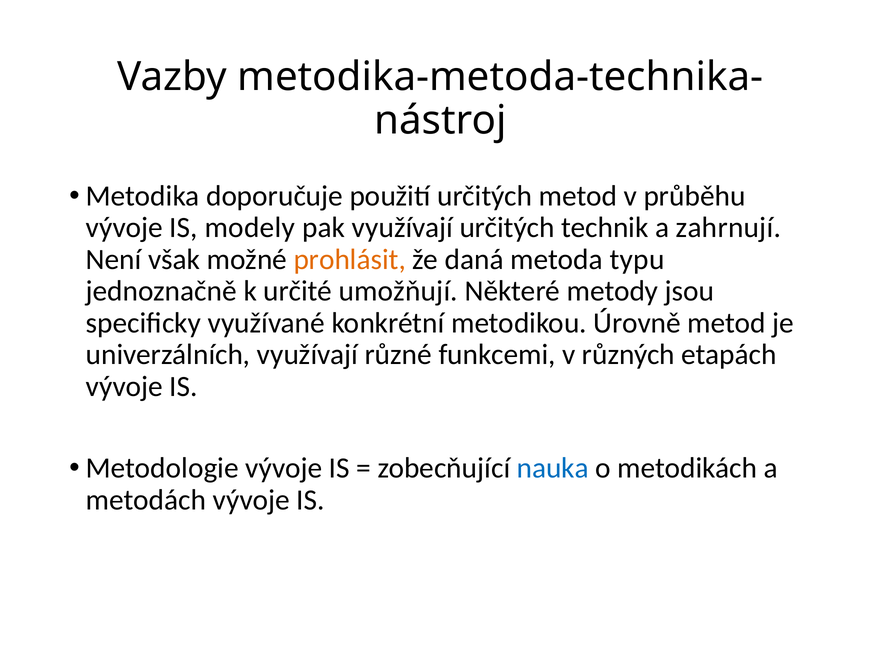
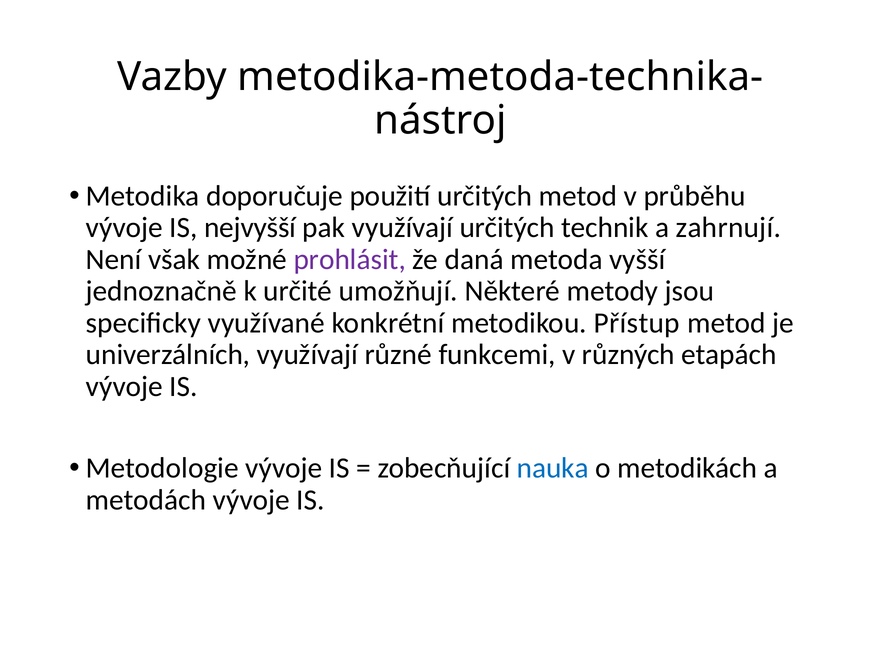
modely: modely -> nejvyšší (250, 228)
prohlásit colour: orange -> purple (350, 259)
typu: typu -> vyšší (637, 259)
Úrovně: Úrovně -> Přístup (637, 323)
